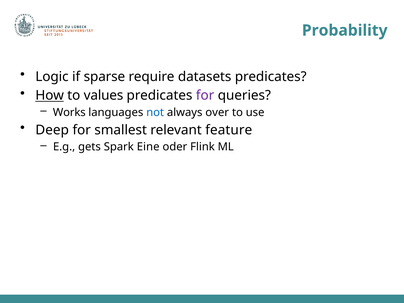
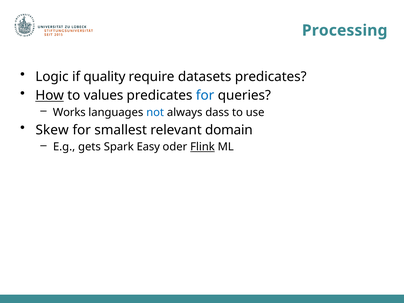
Probability: Probability -> Processing (345, 30)
sparse: sparse -> quality (104, 77)
for colour: purple -> blue (205, 95)
over: over -> dass (217, 112)
Deep: Deep -> Skew (52, 130)
feature: feature -> domain (229, 130)
Eine: Eine -> Easy (148, 147)
Flink underline: none -> present (202, 147)
